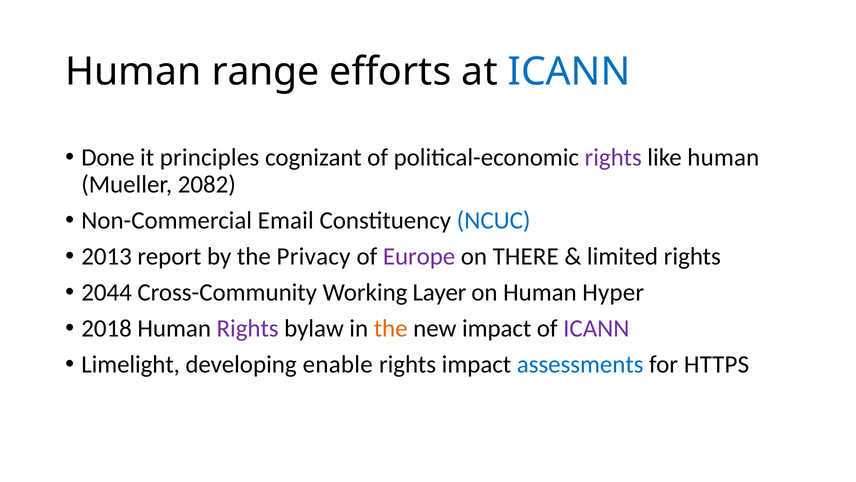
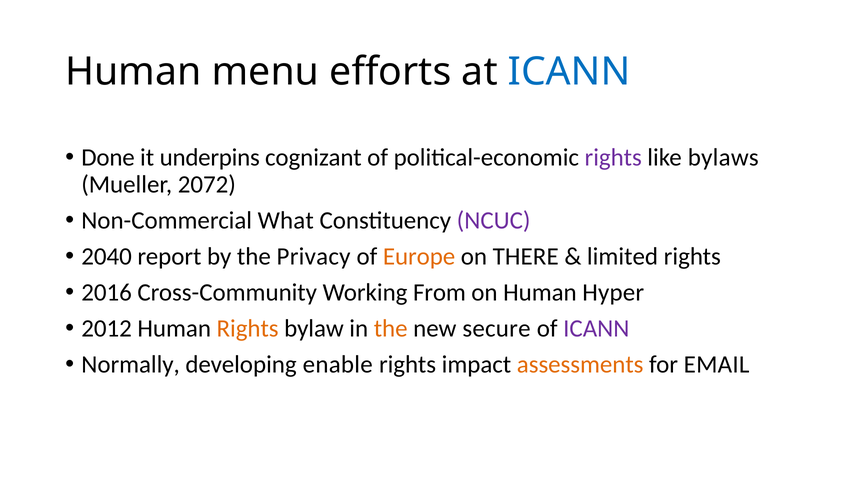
range: range -> menu (265, 72)
principles: principles -> underpins (210, 158)
like human: human -> bylaws (723, 158)
2082: 2082 -> 2072 (207, 185)
Email: Email -> What (286, 220)
NCUC colour: blue -> purple (494, 220)
2013: 2013 -> 2040 (107, 256)
Europe colour: purple -> orange (419, 256)
2044: 2044 -> 2016 (107, 292)
Layer: Layer -> From (439, 292)
2018: 2018 -> 2012 (107, 328)
Rights colour: purple -> orange (248, 328)
new impact: impact -> secure (496, 328)
Limelight: Limelight -> Normally (131, 364)
assessments colour: blue -> orange (580, 364)
HTTPS: HTTPS -> EMAIL (717, 364)
